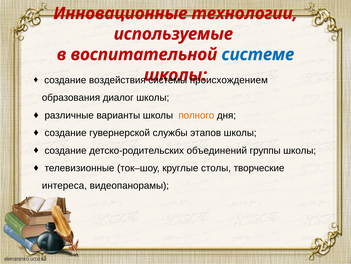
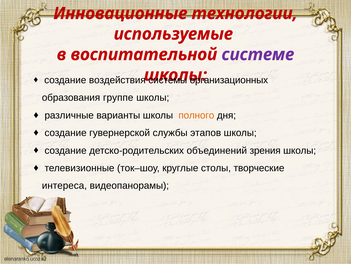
системе colour: blue -> purple (258, 54)
происхождением: происхождением -> организационных (229, 80)
диалог: диалог -> группе (118, 97)
группы: группы -> зрения (265, 150)
